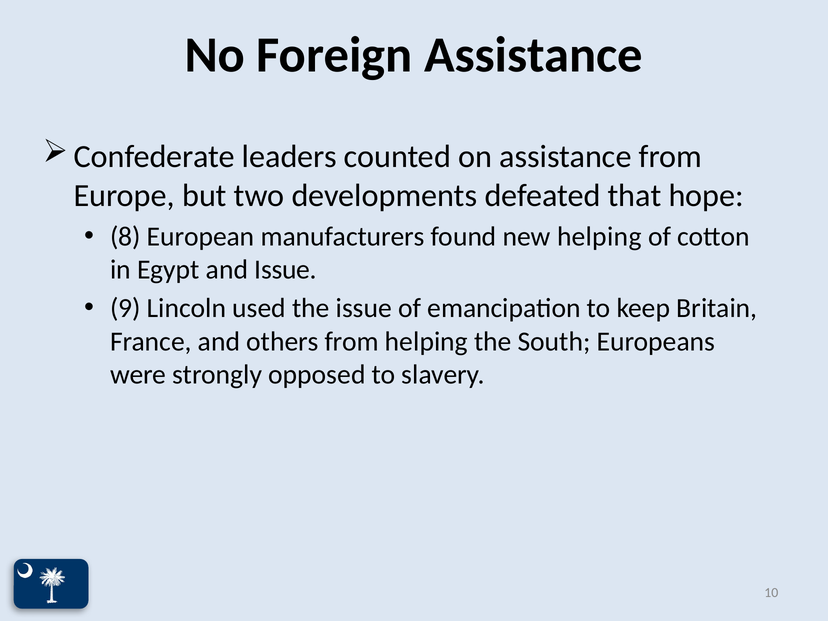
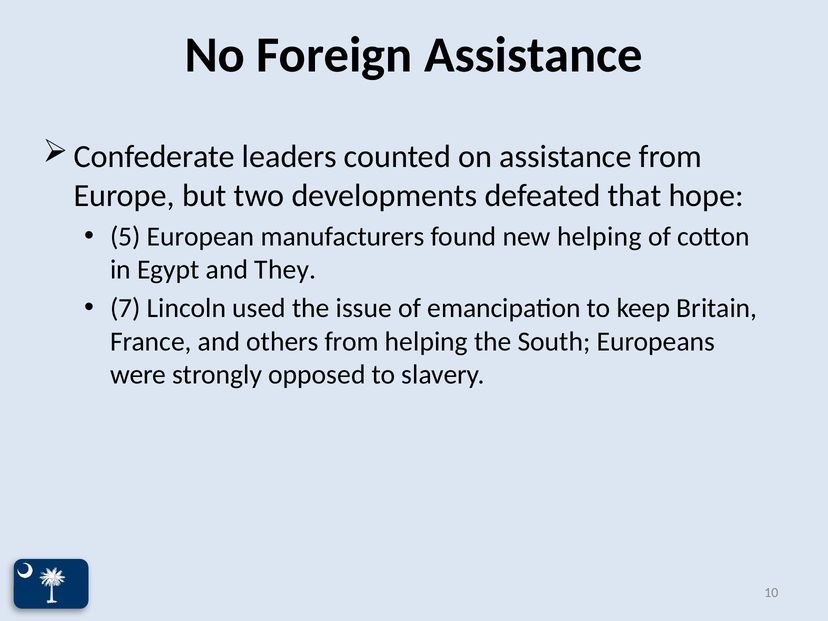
8: 8 -> 5 (125, 237)
and Issue: Issue -> They (285, 270)
9: 9 -> 7 (125, 308)
